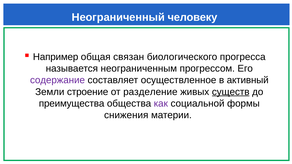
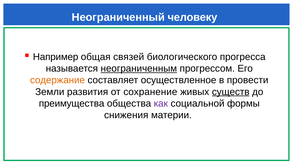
связан: связан -> связей (129, 57)
неограниченным underline: none -> present (139, 69)
содержание colour: purple -> orange (58, 80)
активный: активный -> провести (248, 80)
строение: строение -> развития (88, 92)
разделение: разделение -> сохранение (150, 92)
